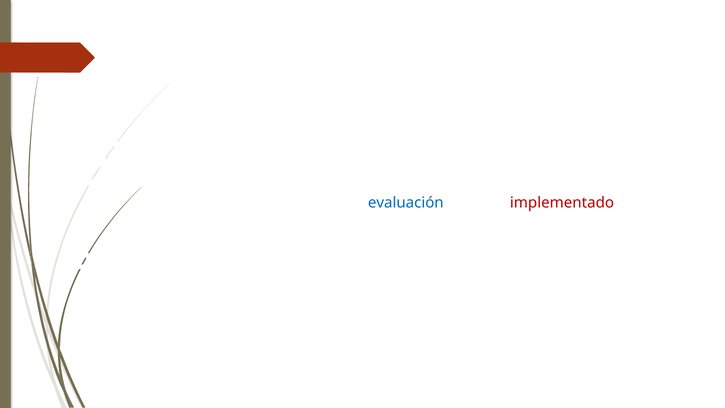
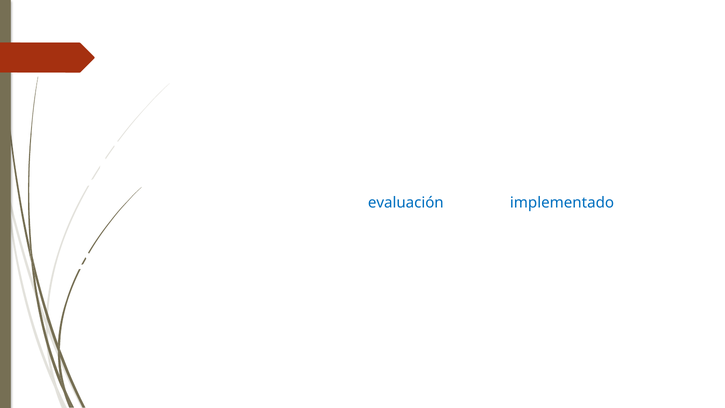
implementado colour: red -> blue (562, 203)
